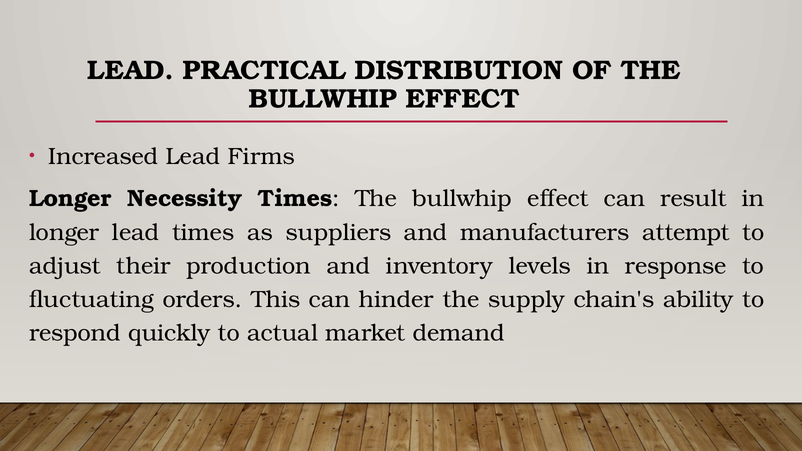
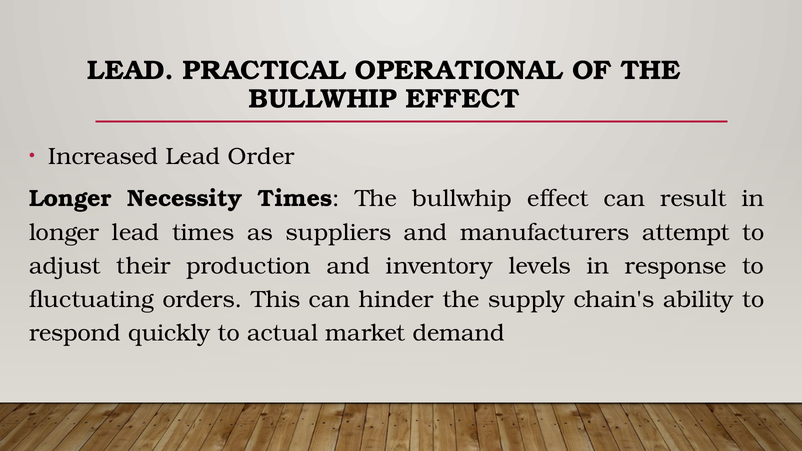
DISTRIBUTION: DISTRIBUTION -> OPERATIONAL (459, 70)
Firms: Firms -> Order (261, 157)
